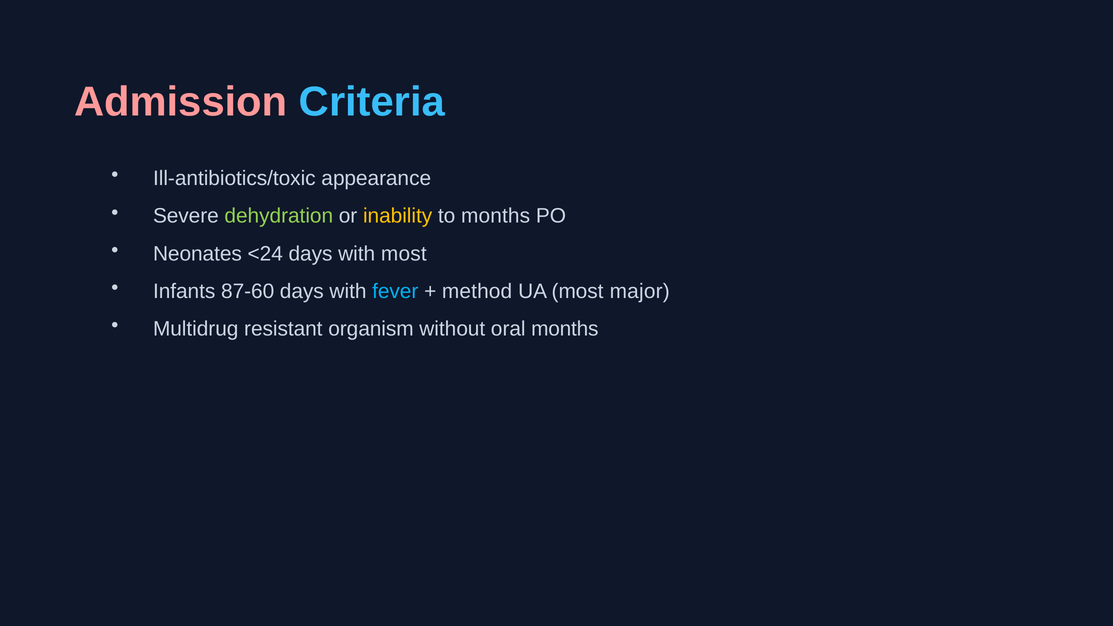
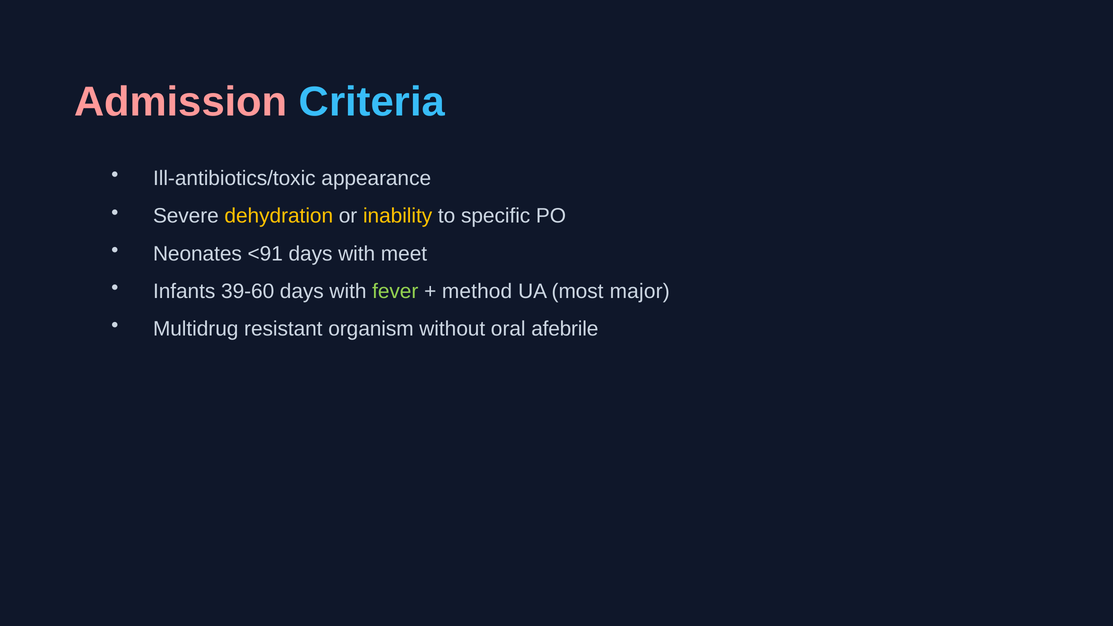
dehydration colour: light green -> yellow (279, 216)
to months: months -> specific (496, 216)
<24: <24 -> <91 (265, 254)
with most: most -> meet (404, 254)
87-60: 87-60 -> 39-60 (248, 291)
fever colour: light blue -> light green (395, 291)
oral months: months -> afebrile (565, 329)
